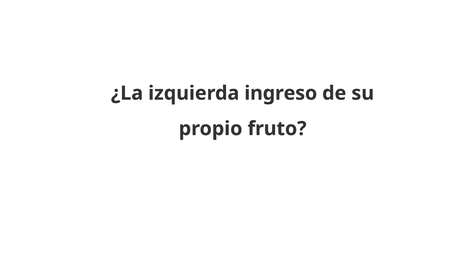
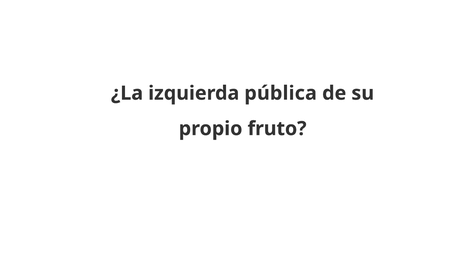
ingreso: ingreso -> pública (281, 93)
